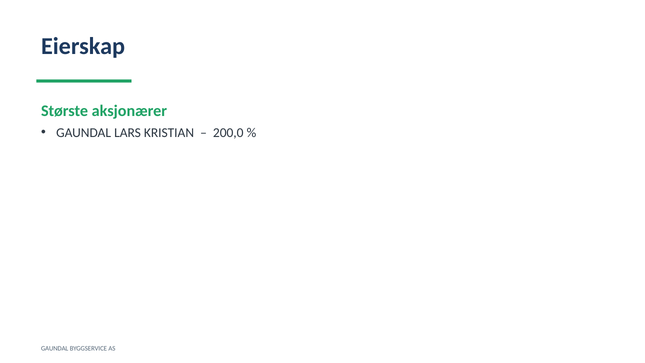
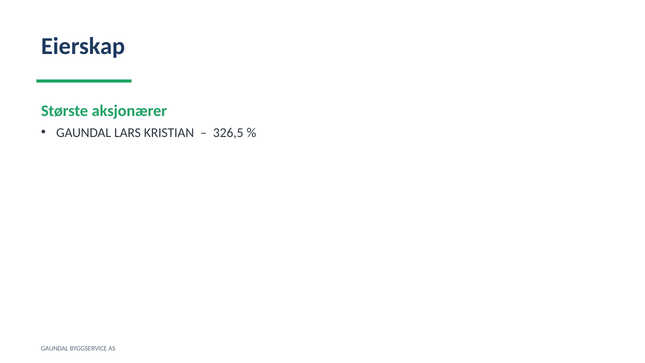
200,0: 200,0 -> 326,5 (228, 133)
